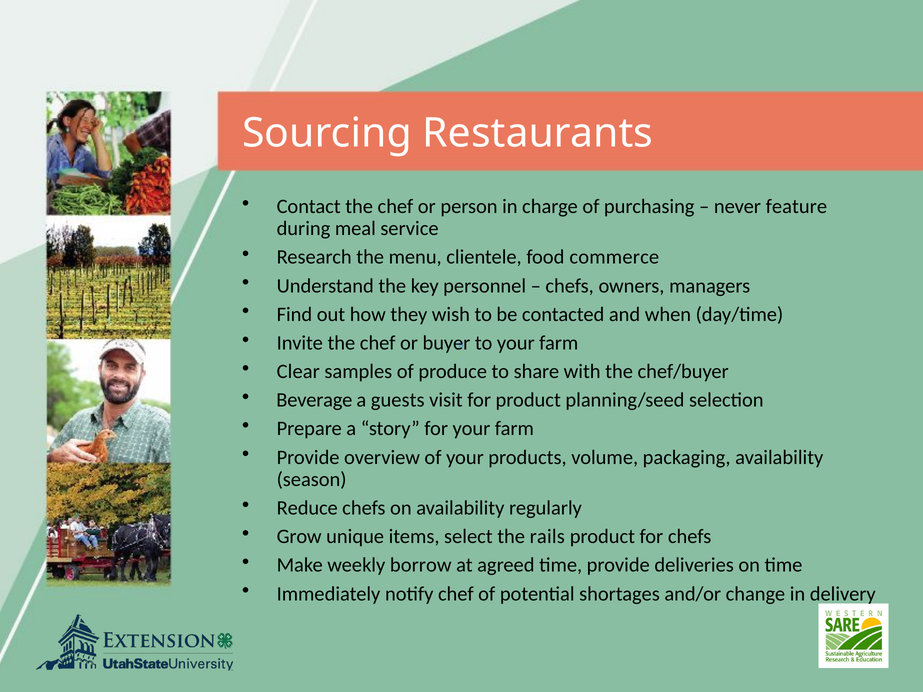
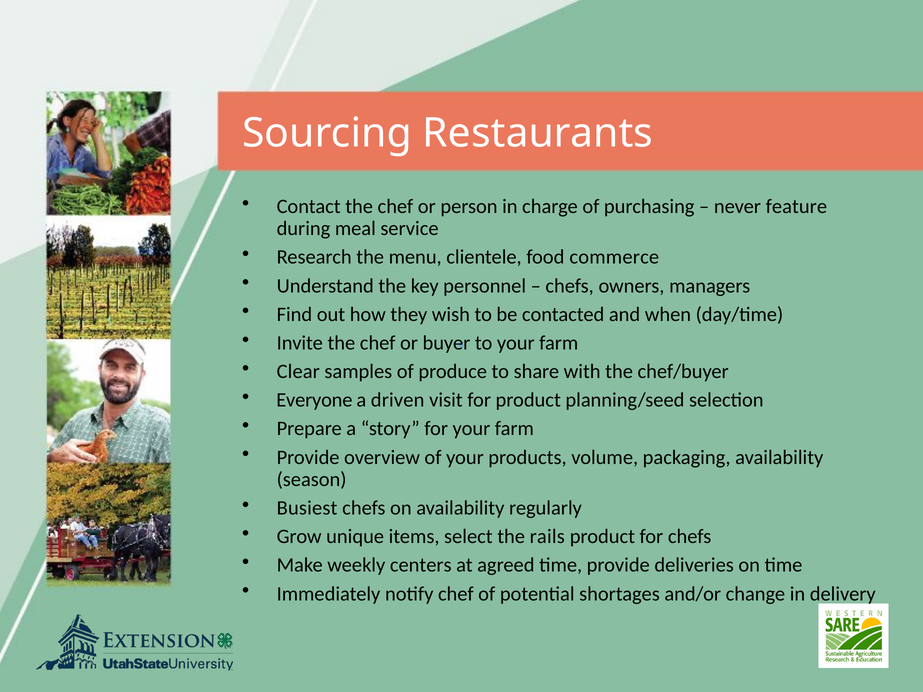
Beverage: Beverage -> Everyone (314, 400)
guests: guests -> driven (398, 400)
Reduce: Reduce -> Busiest (307, 508)
borrow: borrow -> centers (421, 565)
